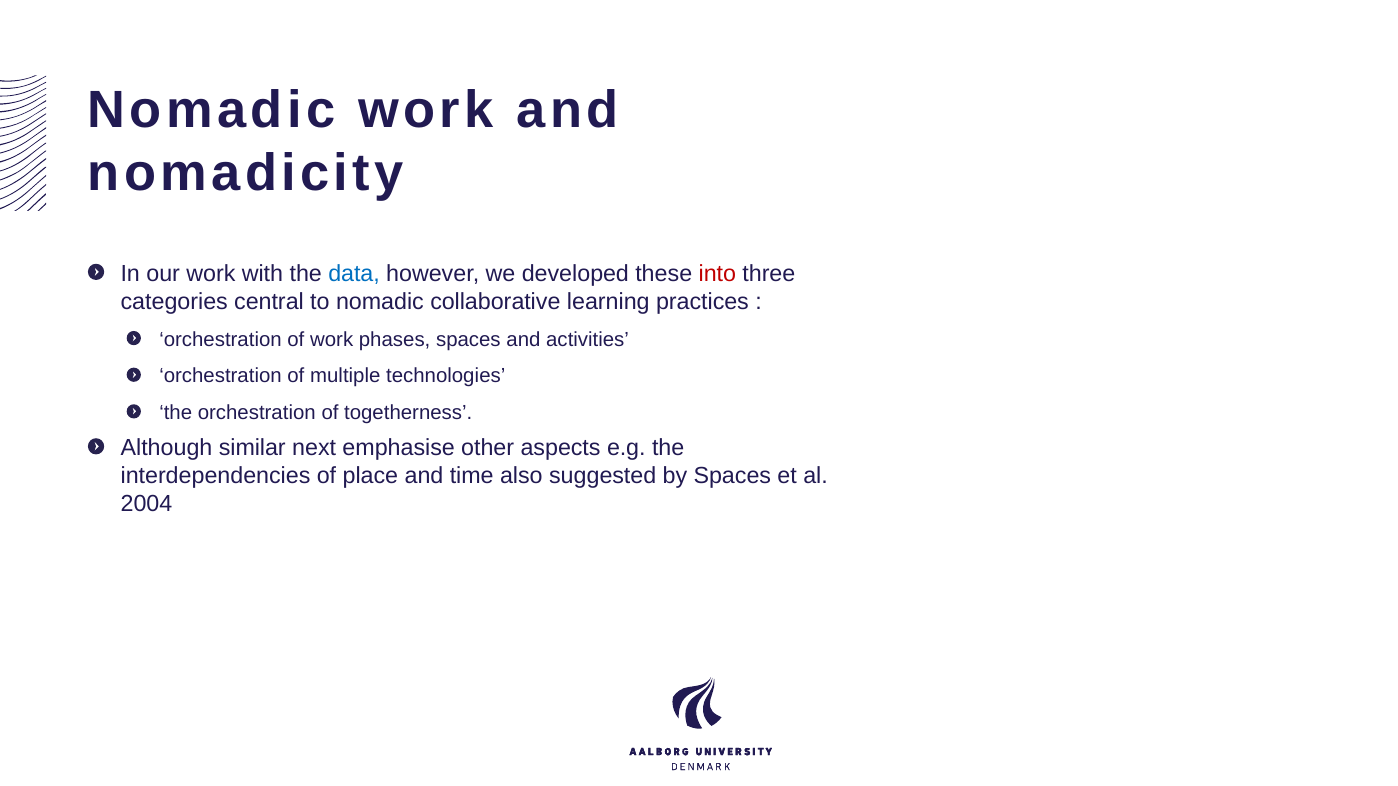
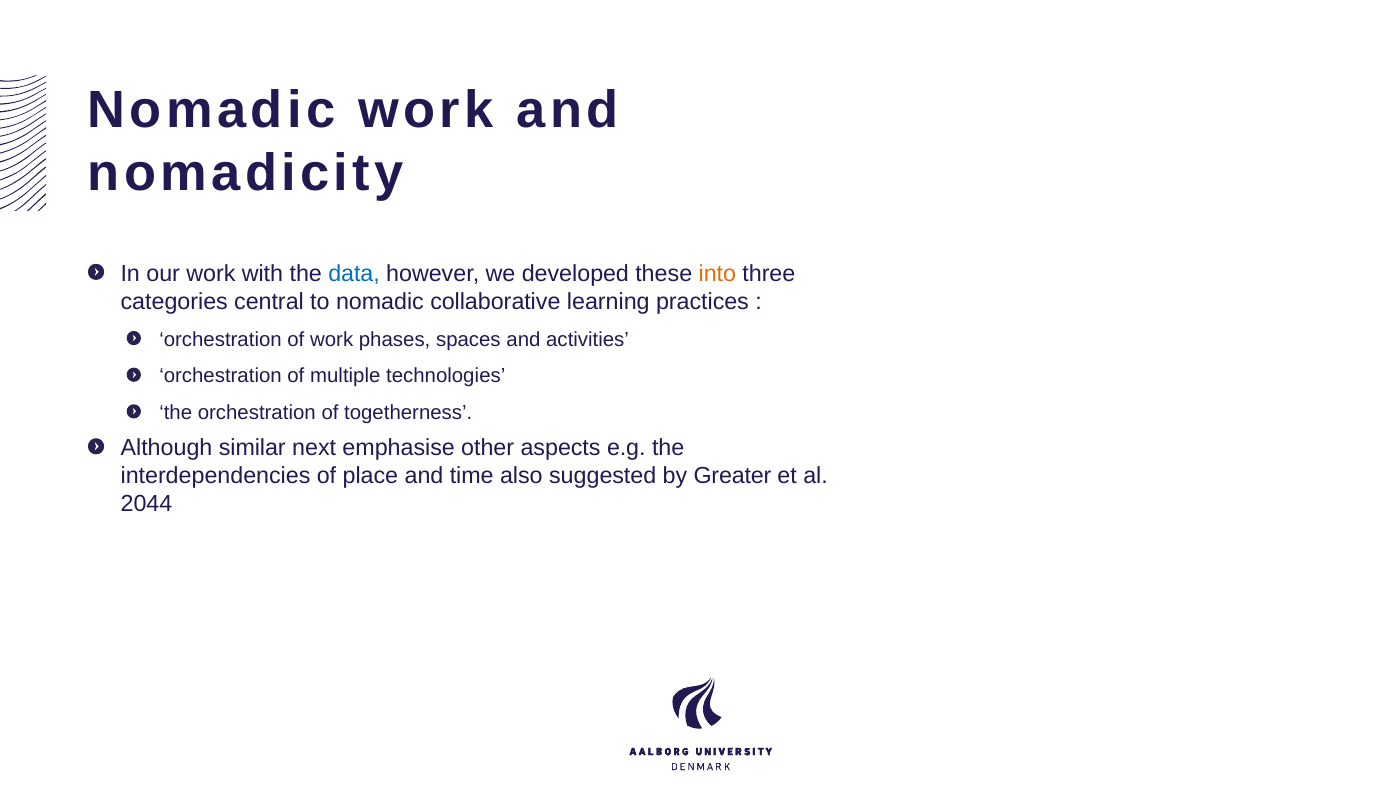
into colour: red -> orange (717, 274)
by Spaces: Spaces -> Greater (732, 476)
2004: 2004 -> 2044 (147, 504)
